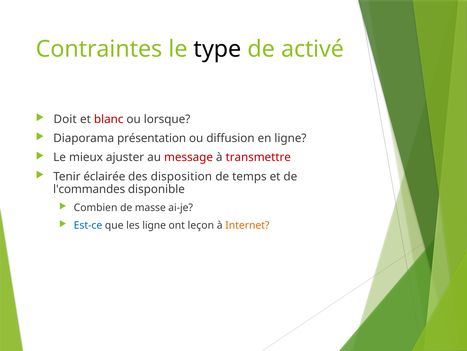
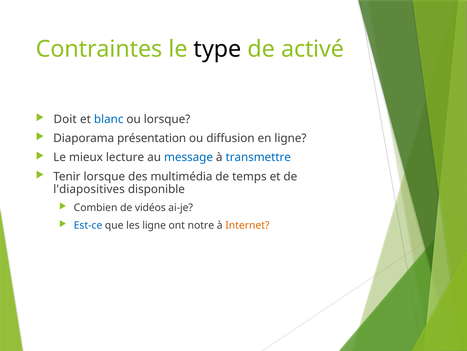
blanc colour: red -> blue (109, 119)
ajuster: ajuster -> lecture (125, 157)
message colour: red -> blue (189, 157)
transmettre colour: red -> blue (258, 157)
Tenir éclairée: éclairée -> lorsque (104, 176)
disposition: disposition -> multimédia (181, 176)
l'commandes: l'commandes -> l'diapositives (89, 189)
masse: masse -> vidéos (150, 207)
leçon: leçon -> notre (201, 225)
